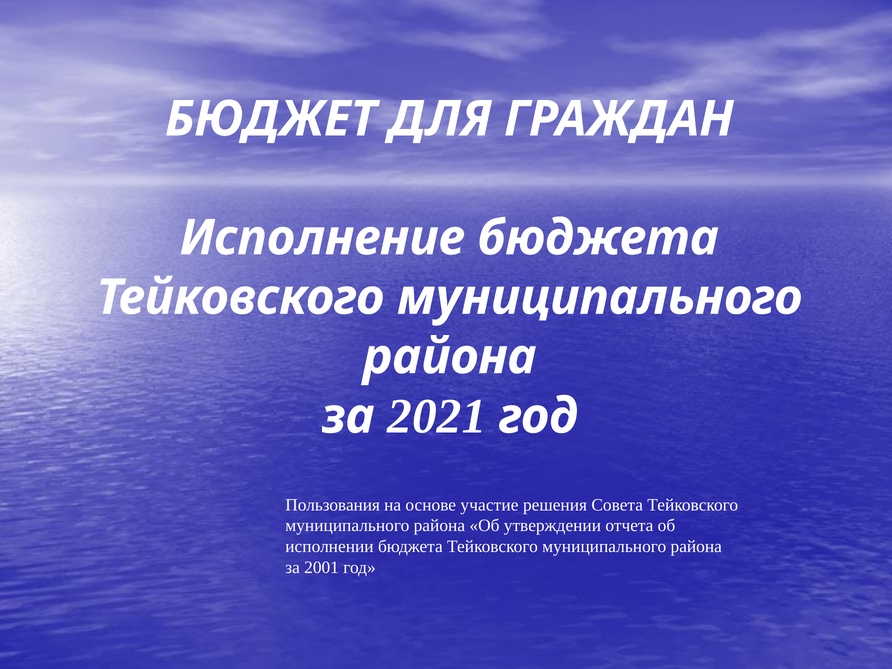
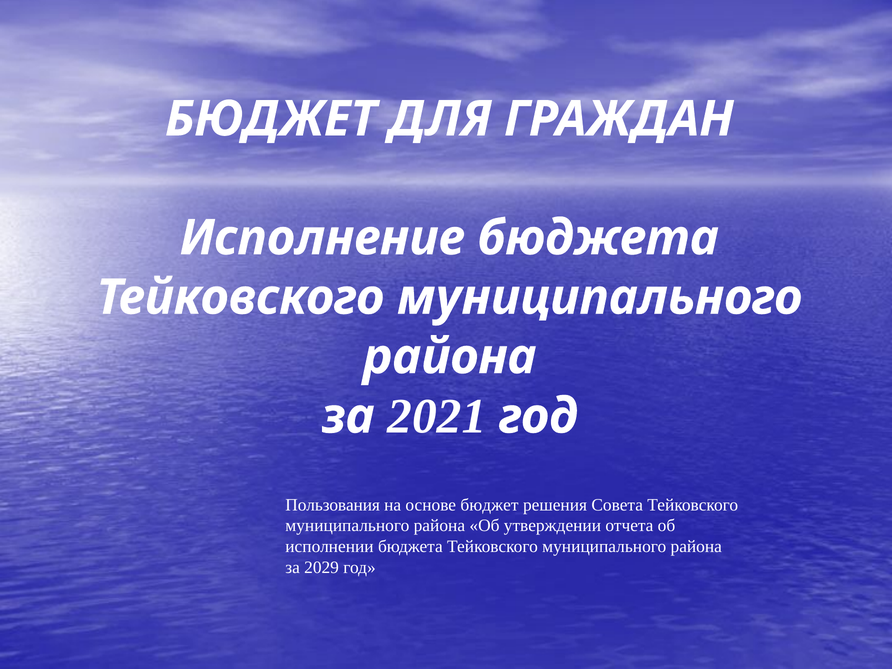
основе участие: участие -> бюджет (490, 505)
2001: 2001 -> 2029 (322, 567)
